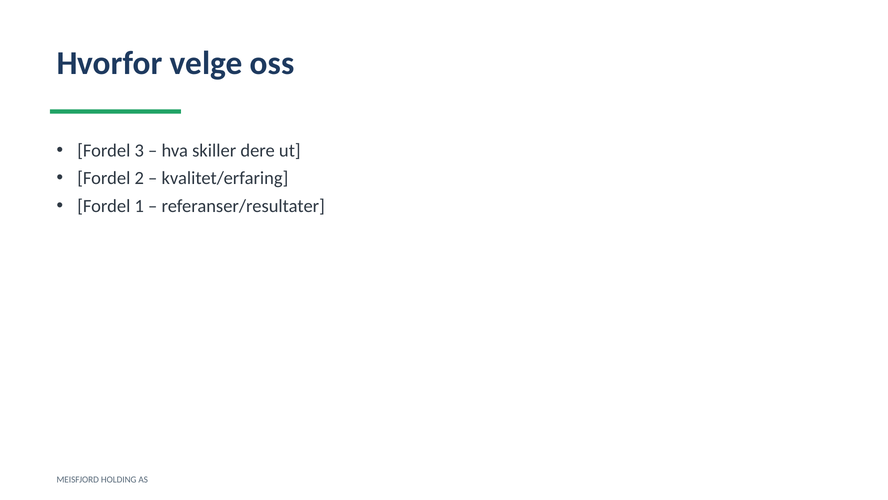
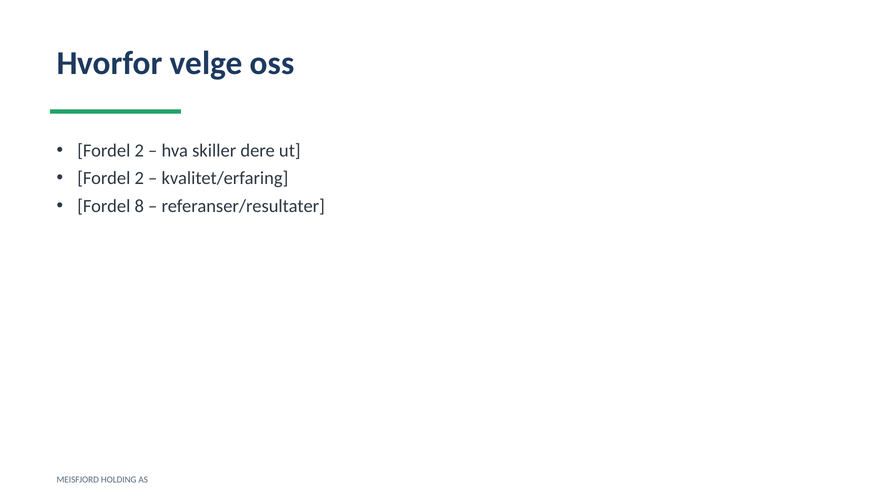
3: 3 -> 2 (139, 150)
1: 1 -> 8 (139, 206)
